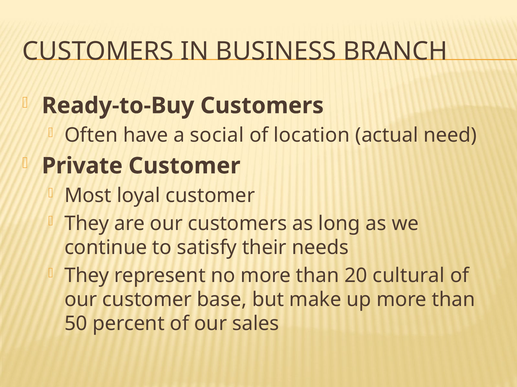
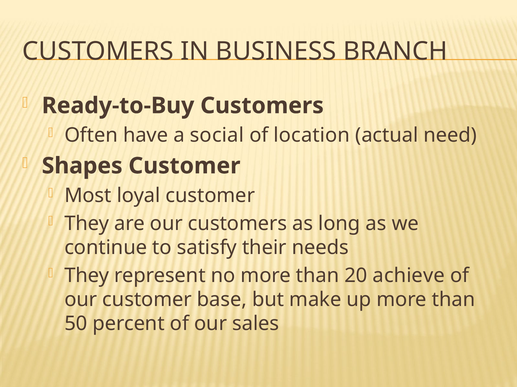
Private: Private -> Shapes (82, 166)
cultural: cultural -> achieve (409, 276)
